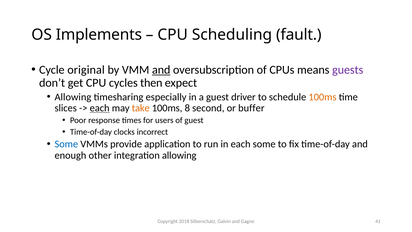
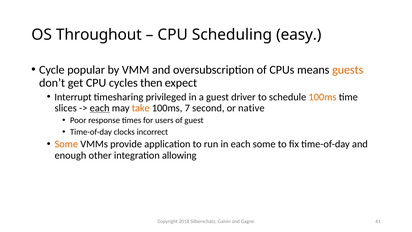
Implements: Implements -> Throughout (99, 35)
fault: fault -> easy (299, 35)
original: original -> popular (86, 70)
and underline: present -> none (161, 70)
guests colour: purple -> orange (348, 70)
Allowing: Allowing -> Interrupt (73, 97)
especially: especially -> privileged (166, 97)
8: 8 -> 7 (187, 108)
buffer: buffer -> native (251, 108)
Some colour: blue -> orange (66, 144)
